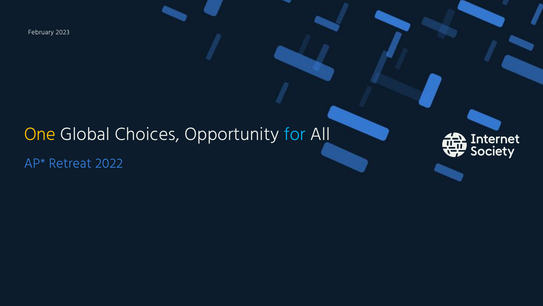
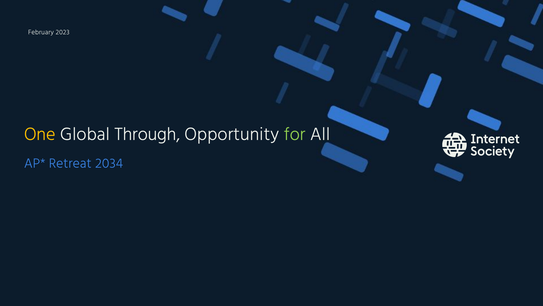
Choices: Choices -> Through (147, 134)
for colour: light blue -> light green (295, 134)
2022: 2022 -> 2034 (109, 163)
